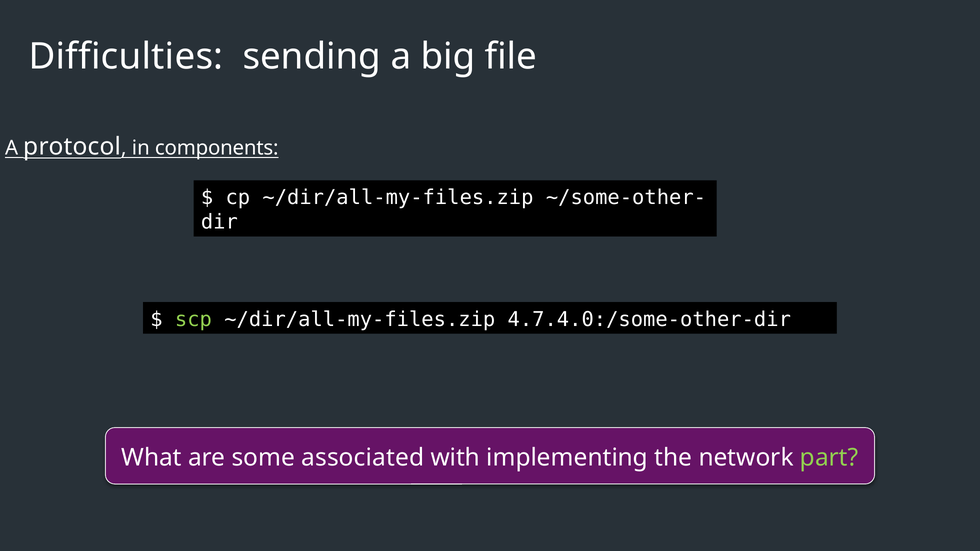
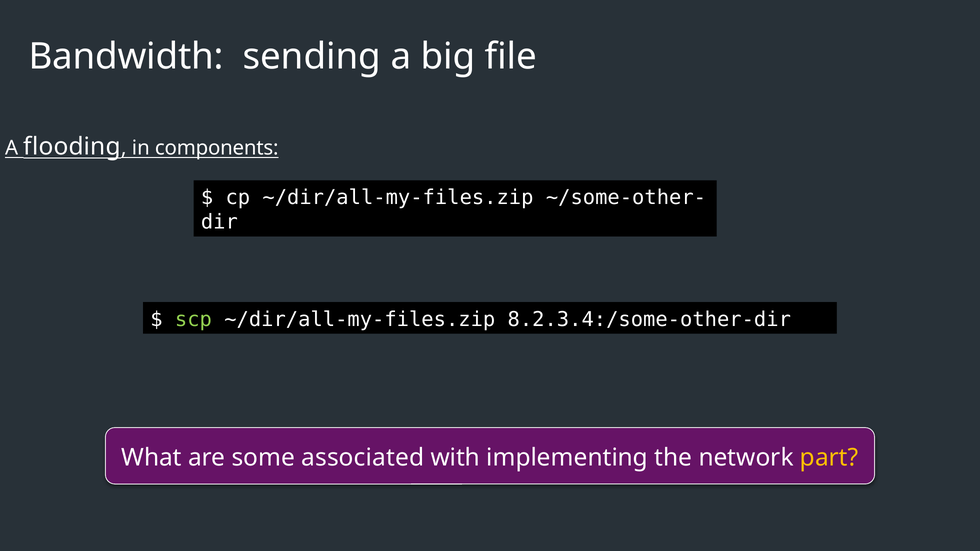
Difficulties: Difficulties -> Bandwidth (126, 57)
protocol: protocol -> flooding (72, 147)
4.7.4.0:/some-other-dir: 4.7.4.0:/some-other-dir -> 8.2.3.4:/some-other-dir (649, 319)
part colour: light green -> yellow (829, 458)
